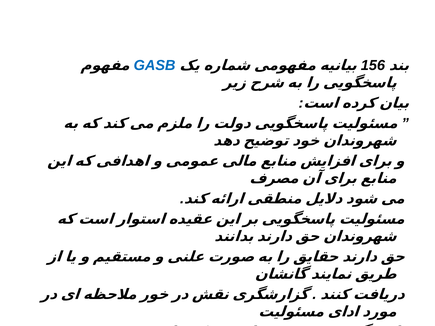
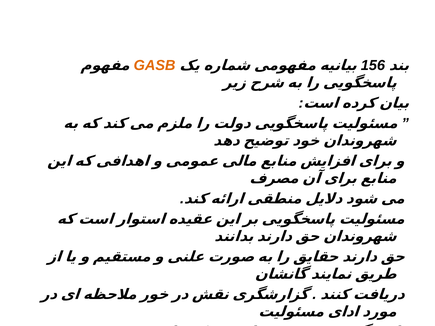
GASB colour: blue -> orange (155, 65)
